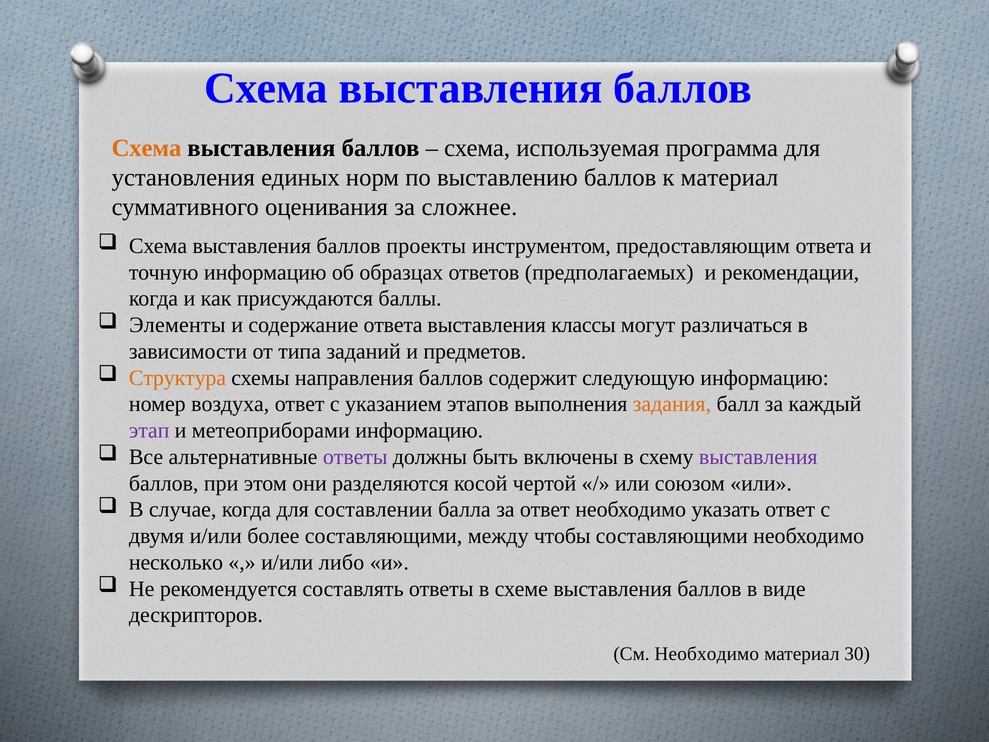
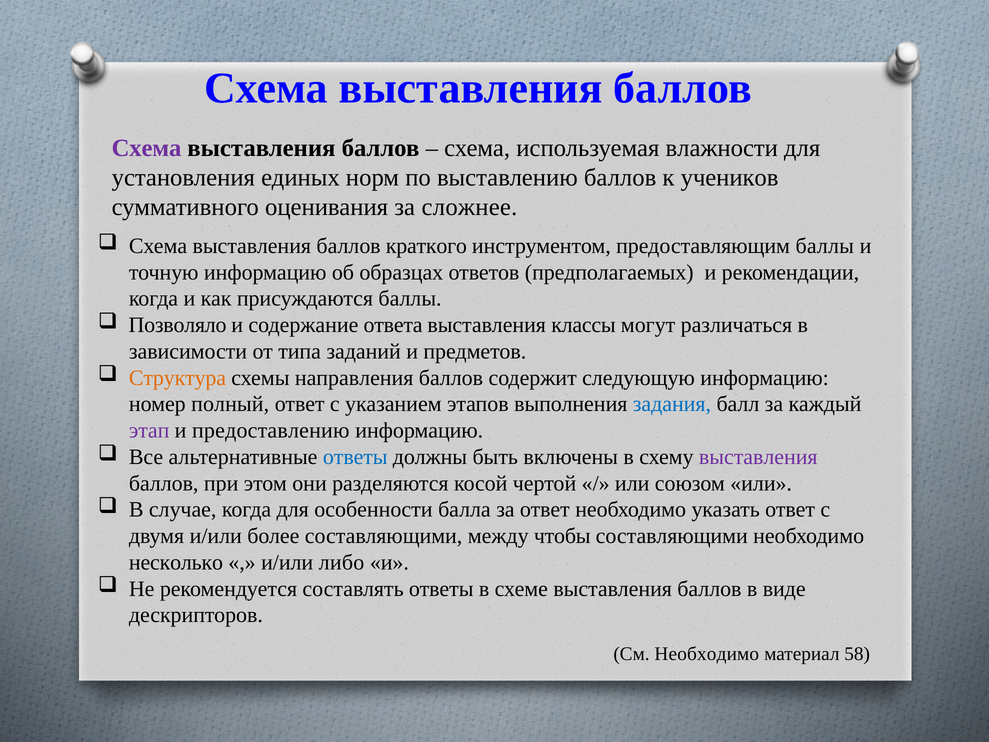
Схема colour: orange -> purple (147, 148)
программа: программа -> влажности (722, 148)
к материал: материал -> учеников (730, 177)
проекты: проекты -> краткого (426, 246)
предоставляющим ответа: ответа -> баллы (825, 246)
Элементы: Элементы -> Позволяло (178, 325)
воздуха: воздуха -> полный (230, 404)
задания colour: orange -> blue (672, 404)
метеоприборами: метеоприборами -> предоставлению (271, 430)
ответы colour: purple -> blue (355, 457)
составлении: составлении -> особенности (373, 509)
30: 30 -> 58 (857, 654)
